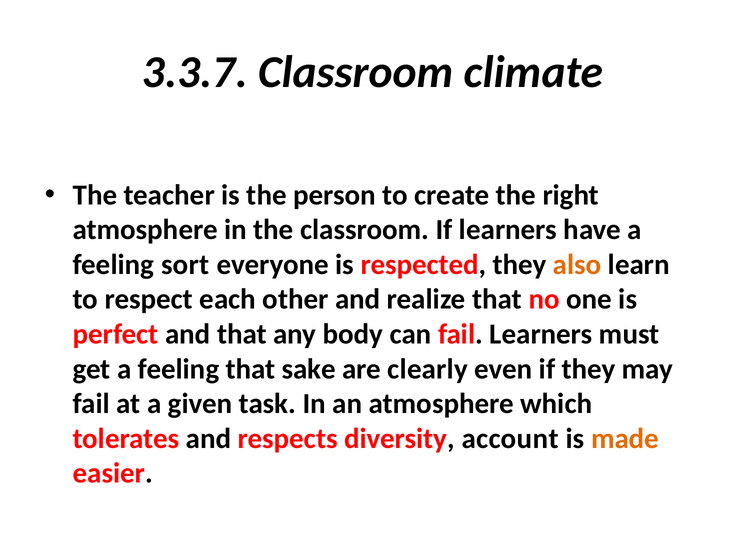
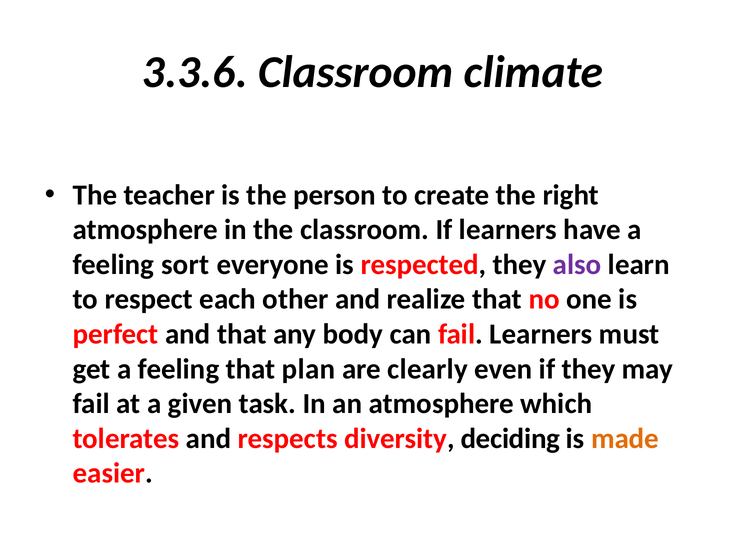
3.3.7: 3.3.7 -> 3.3.6 (195, 72)
also colour: orange -> purple (577, 265)
sake: sake -> plan (309, 369)
account: account -> deciding (510, 439)
